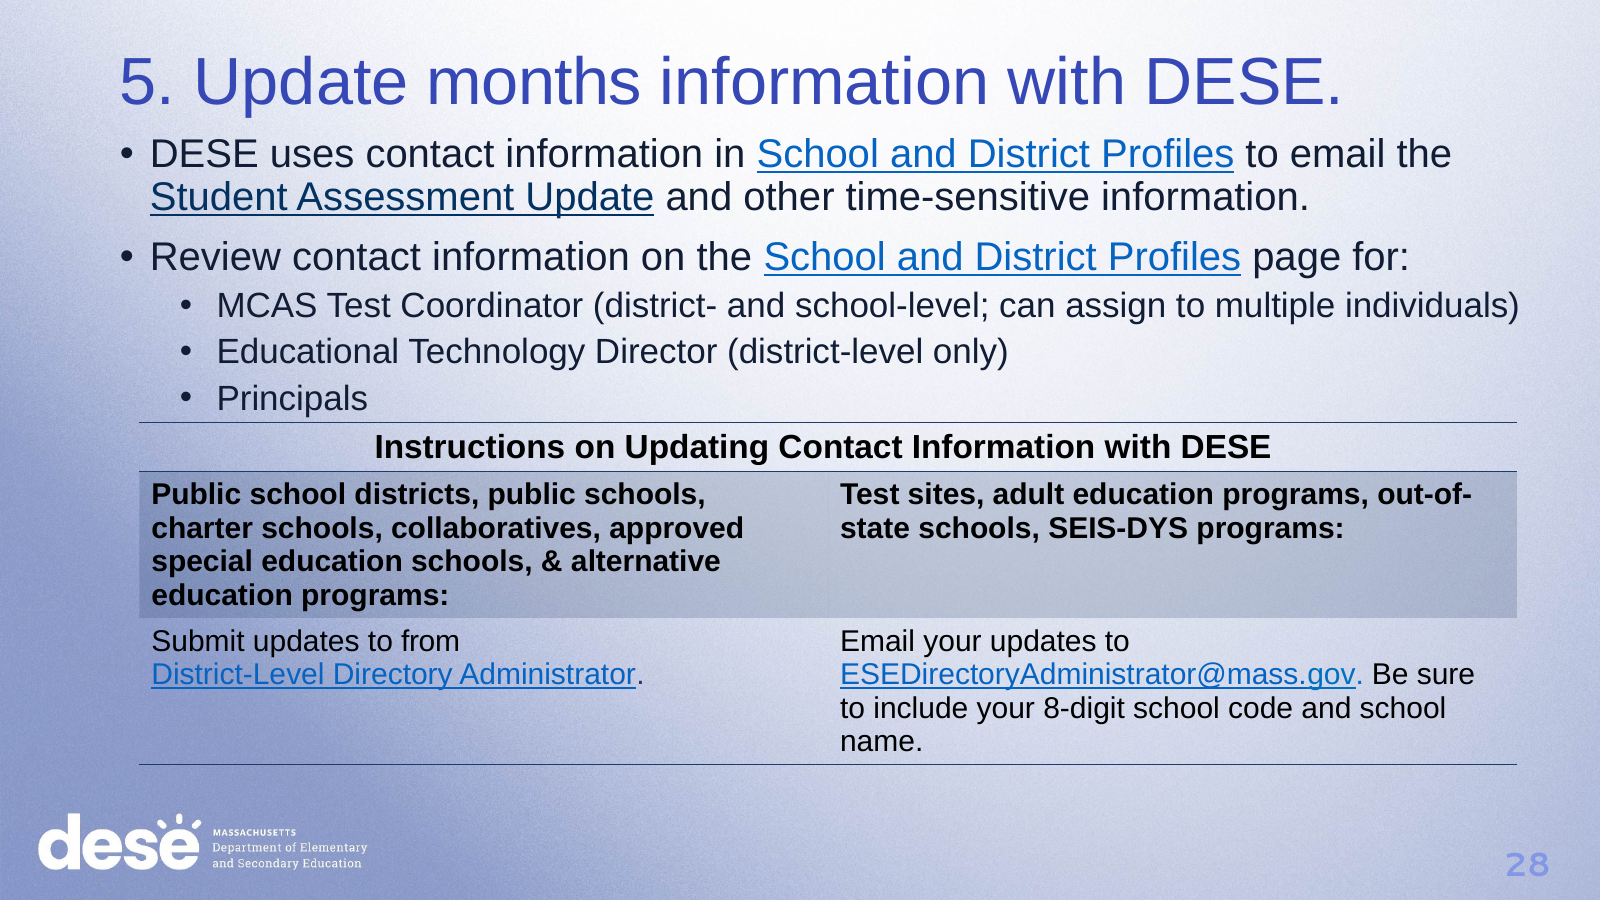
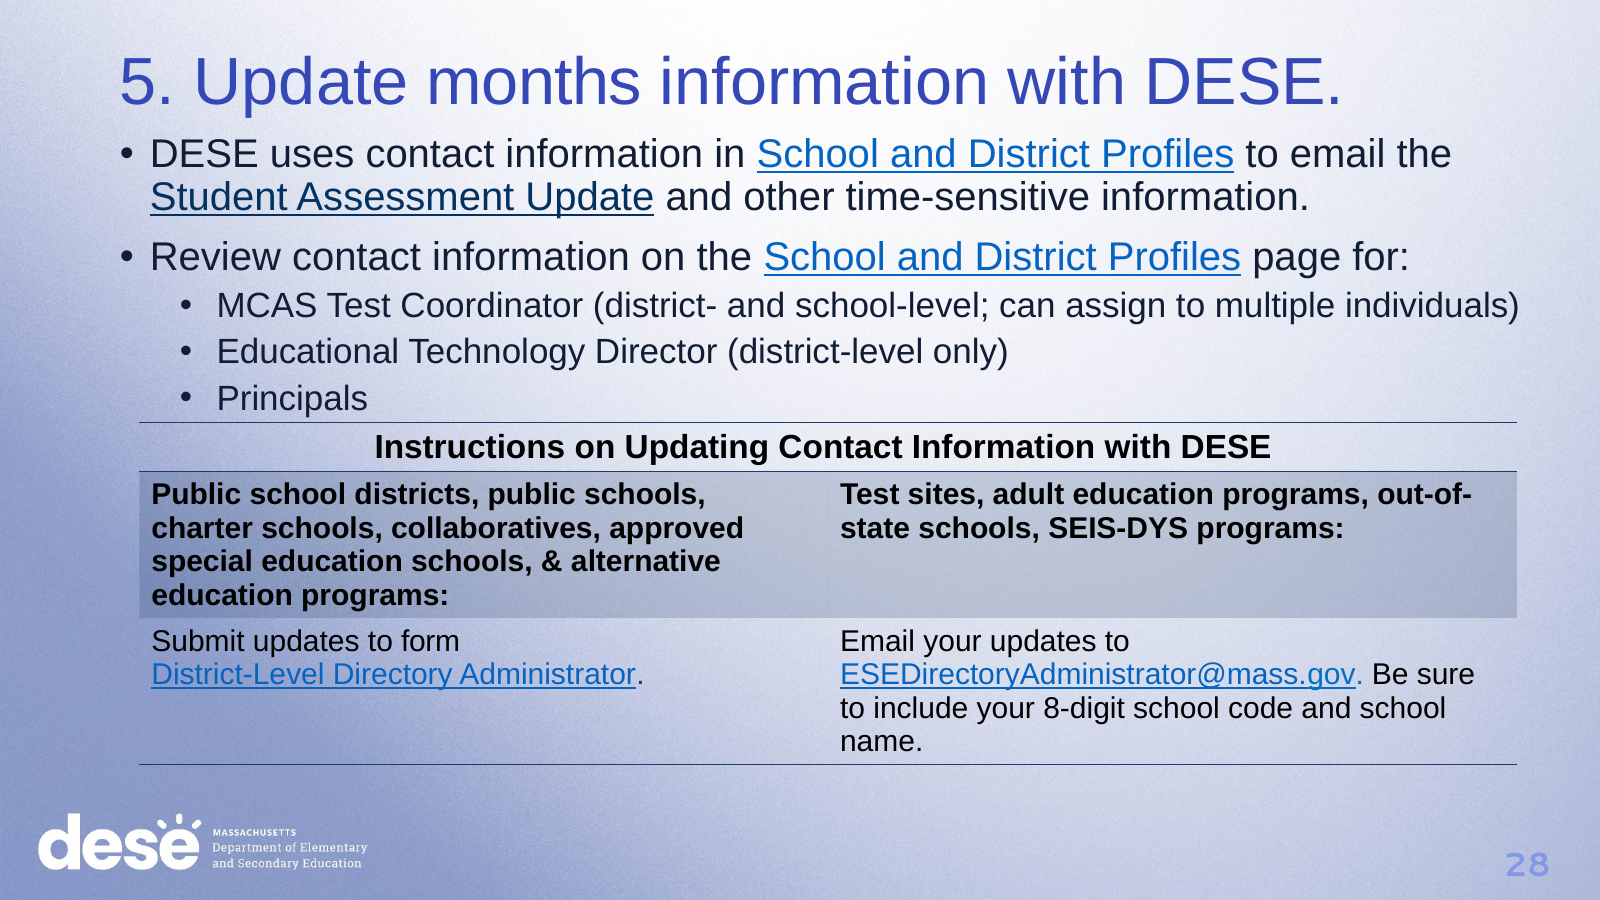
from: from -> form (431, 641)
